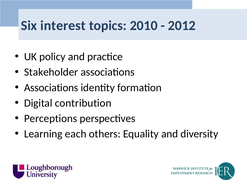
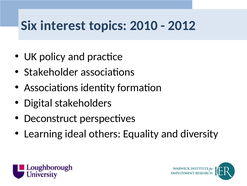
contribution: contribution -> stakeholders (83, 103)
Perceptions: Perceptions -> Deconstruct (51, 118)
each: each -> ideal (76, 133)
